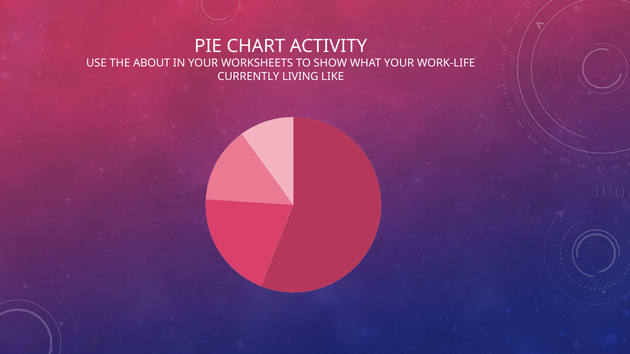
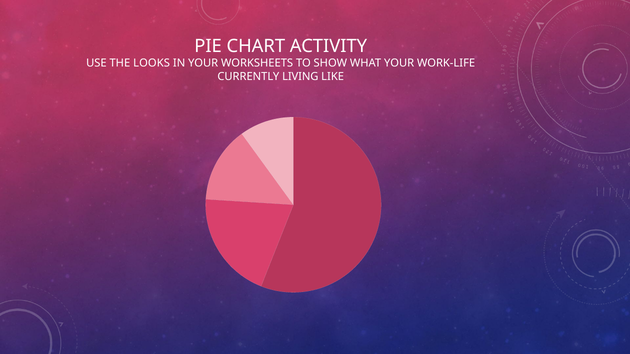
ABOUT: ABOUT -> LOOKS (152, 63)
